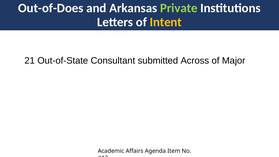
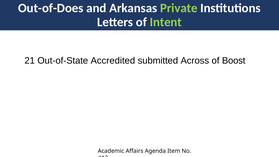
Intent colour: yellow -> light green (166, 22)
Consultant: Consultant -> Accredited (113, 61)
Major: Major -> Boost (234, 61)
